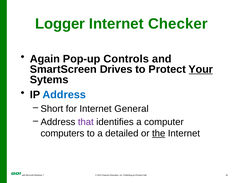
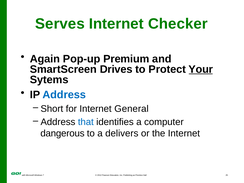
Logger: Logger -> Serves (60, 24)
Controls: Controls -> Premium (126, 59)
that colour: purple -> blue (86, 122)
computers: computers -> dangerous (62, 133)
detailed: detailed -> delivers (122, 133)
the underline: present -> none (159, 133)
